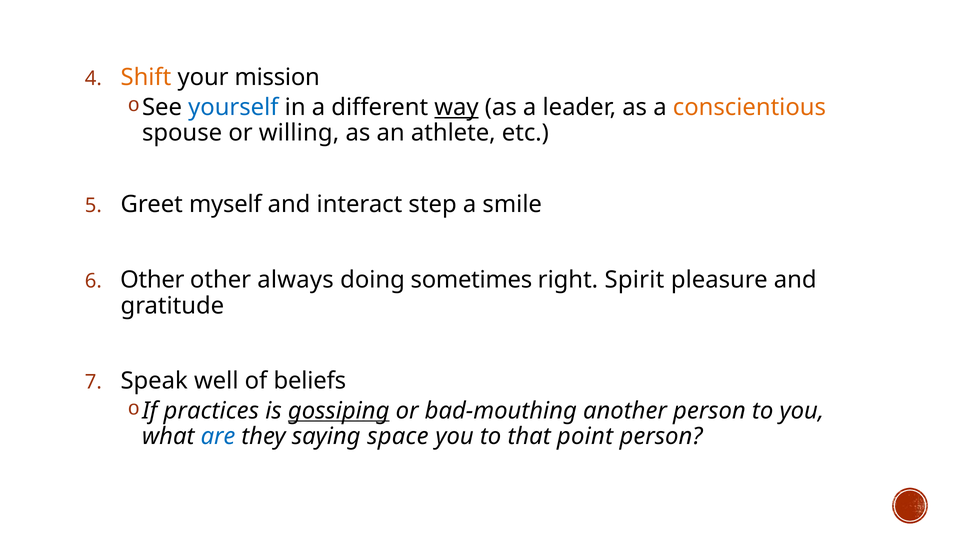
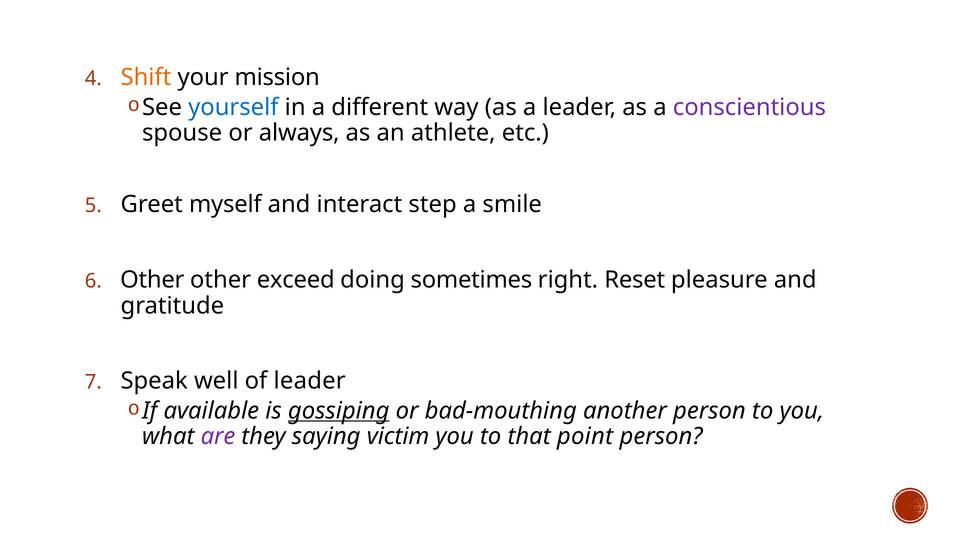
way underline: present -> none (456, 107)
conscientious colour: orange -> purple (749, 107)
willing: willing -> always (299, 133)
always: always -> exceed (296, 280)
Spirit: Spirit -> Reset (635, 280)
of beliefs: beliefs -> leader (310, 381)
practices: practices -> available (211, 410)
are colour: blue -> purple (218, 436)
space: space -> victim (398, 436)
